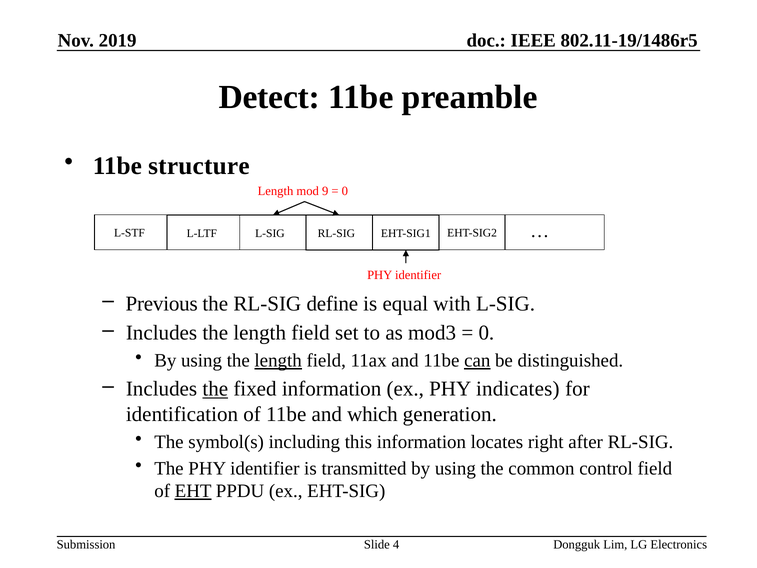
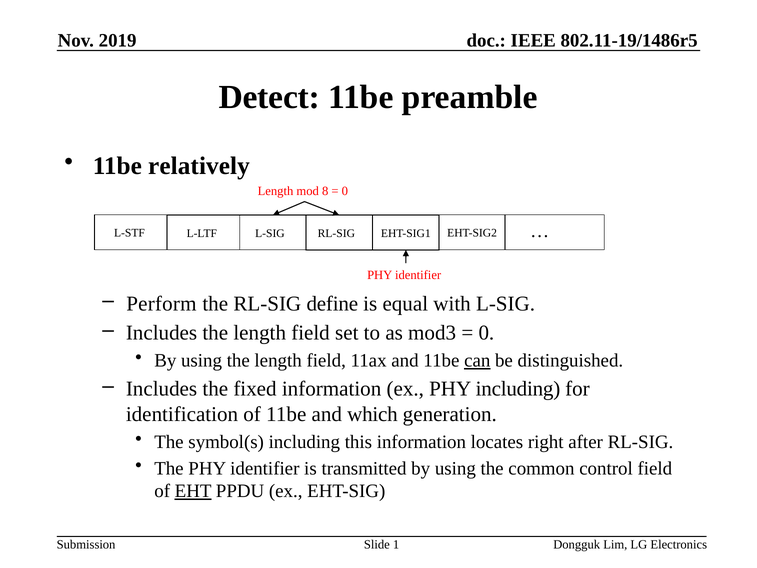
structure: structure -> relatively (199, 166)
9: 9 -> 8 (325, 191)
Previous: Previous -> Perform (161, 303)
length underline: present -> none (278, 360)
the underline: present -> none (215, 389)
PHY indicates: indicates -> including (518, 389)
4: 4 -> 1 (396, 545)
